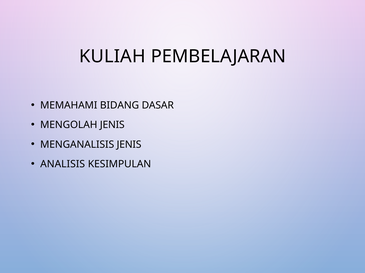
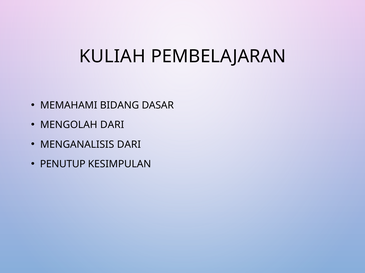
MENGOLAH JENIS: JENIS -> DARI (112, 125)
MENGANALISIS JENIS: JENIS -> DARI (129, 145)
ANALISIS: ANALISIS -> PENUTUP (63, 165)
